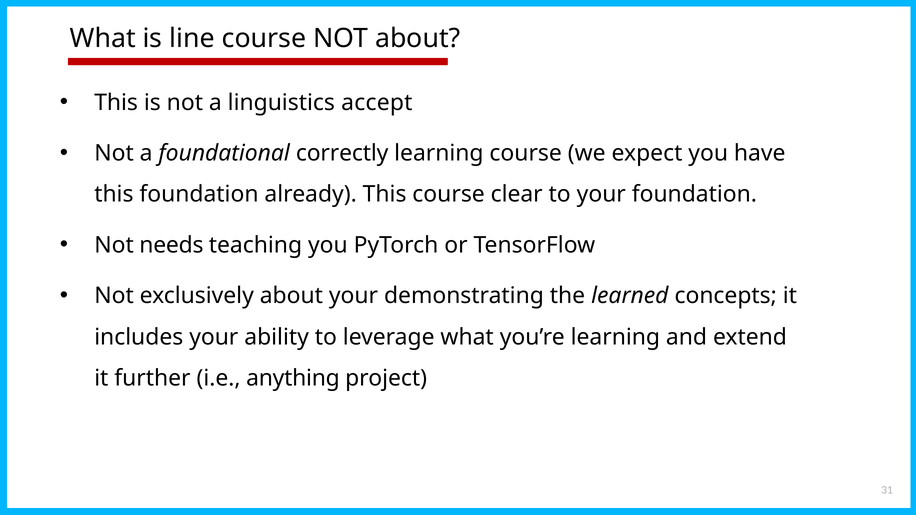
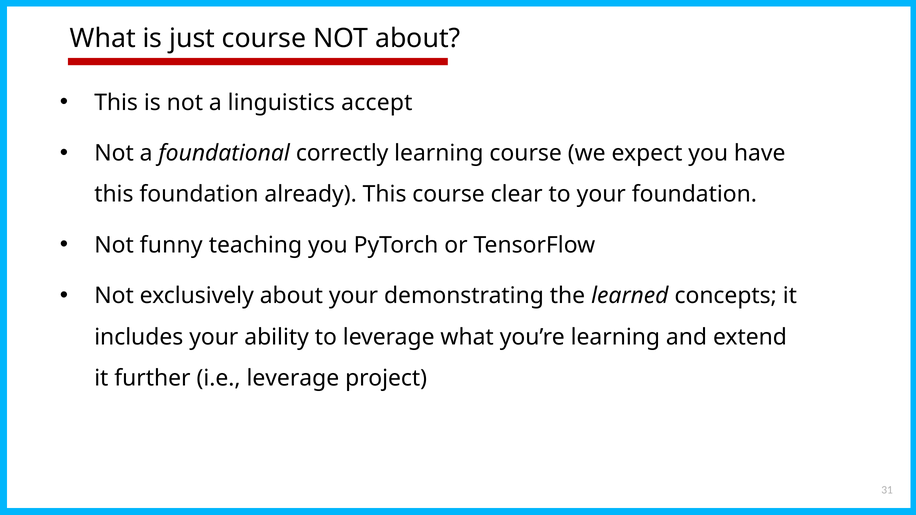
line: line -> just (192, 38)
needs: needs -> funny (171, 245)
i.e anything: anything -> leverage (293, 379)
